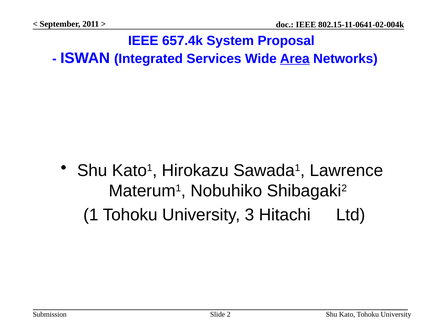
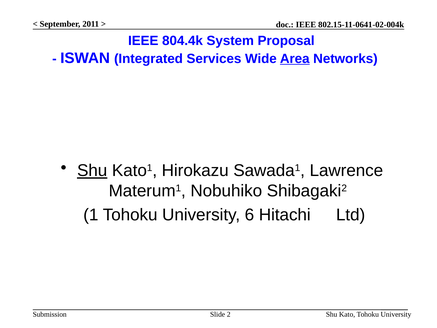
657.4k: 657.4k -> 804.4k (183, 41)
Shu underline: none -> present (92, 171)
3: 3 -> 6 (249, 215)
